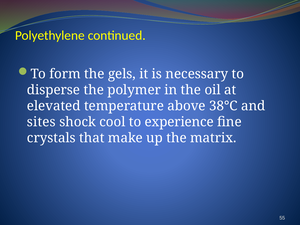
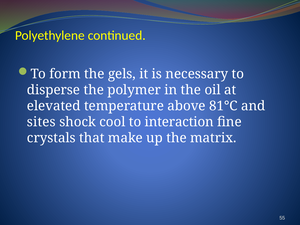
38°C: 38°C -> 81°C (223, 106)
experience: experience -> interaction (179, 122)
